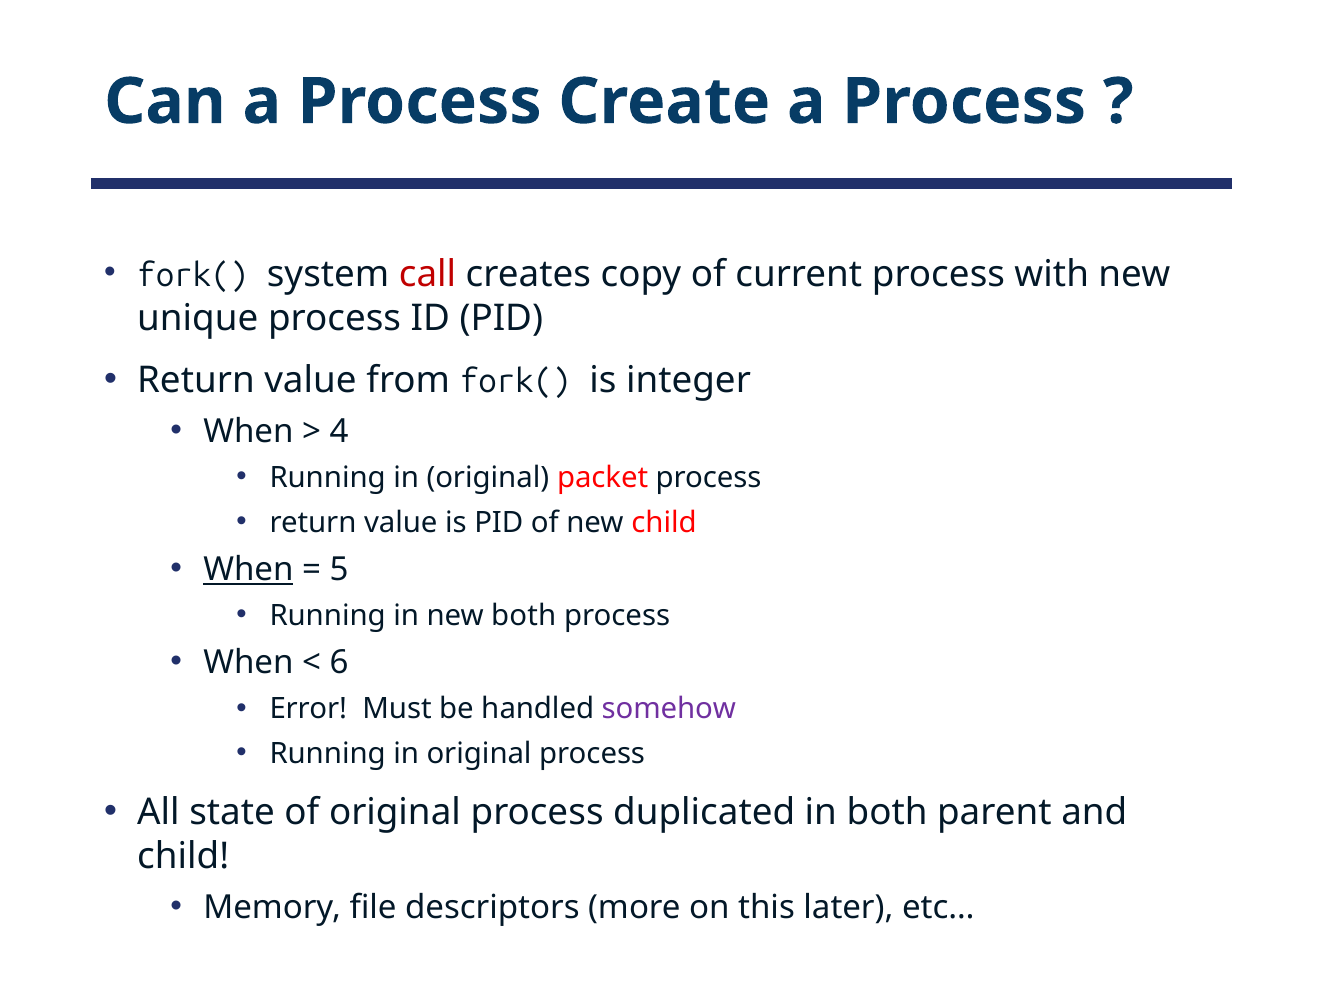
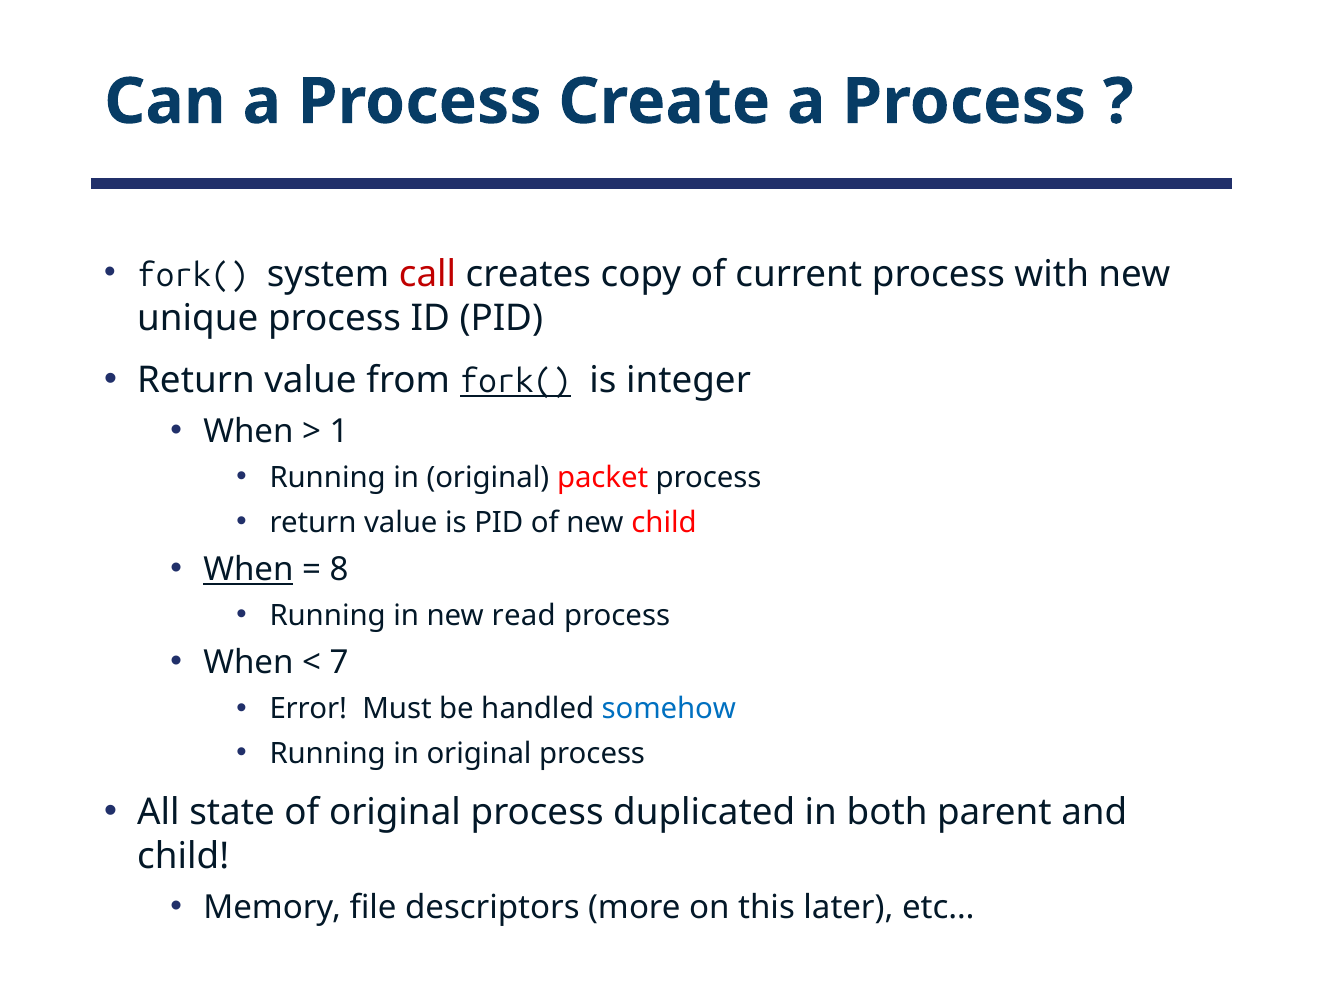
fork( underline: none -> present (515, 382)
4: 4 -> 1 (339, 431)
5: 5 -> 8 (339, 569)
new both: both -> read (524, 615)
6: 6 -> 7 (339, 662)
somehow colour: purple -> blue (669, 709)
